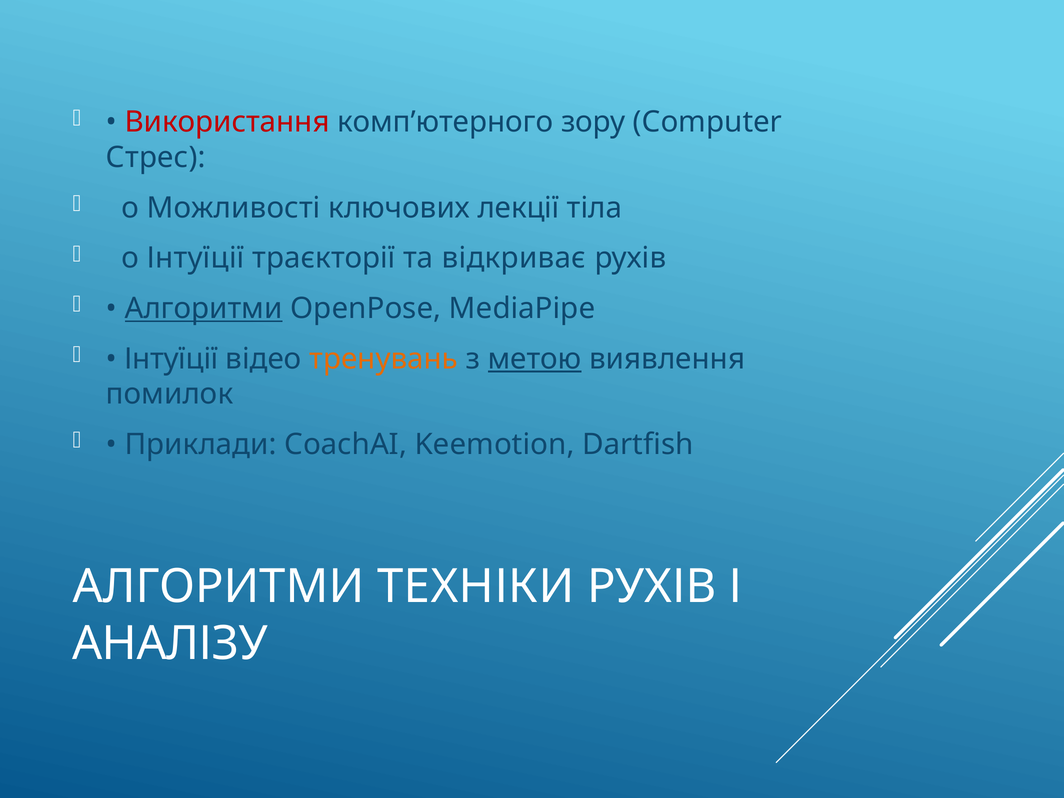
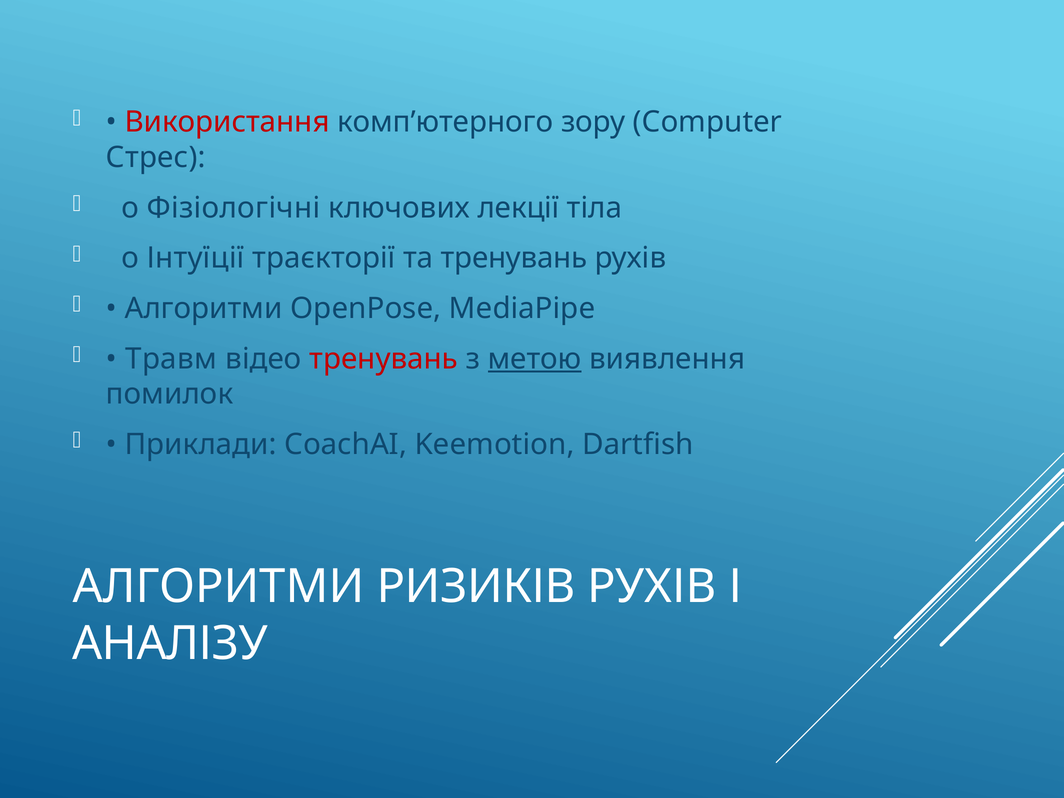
Можливості: Можливості -> Фізіологічні (234, 208)
та відкриває: відкриває -> тренувань (514, 258)
Алгоритми underline: present -> none (204, 308)
Інтуїції: Інтуїції -> Травм (171, 359)
тренувань colour: orange -> red (384, 359)
ТЕХНІКИ: ТЕХНІКИ -> РИЗИКІВ (476, 587)
